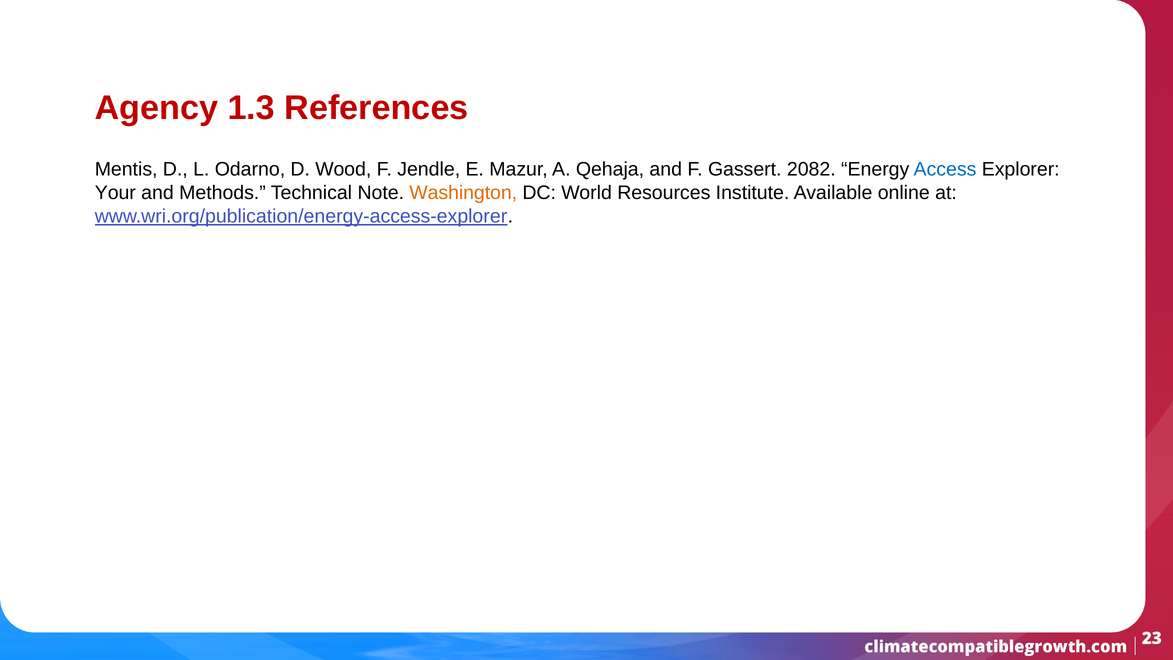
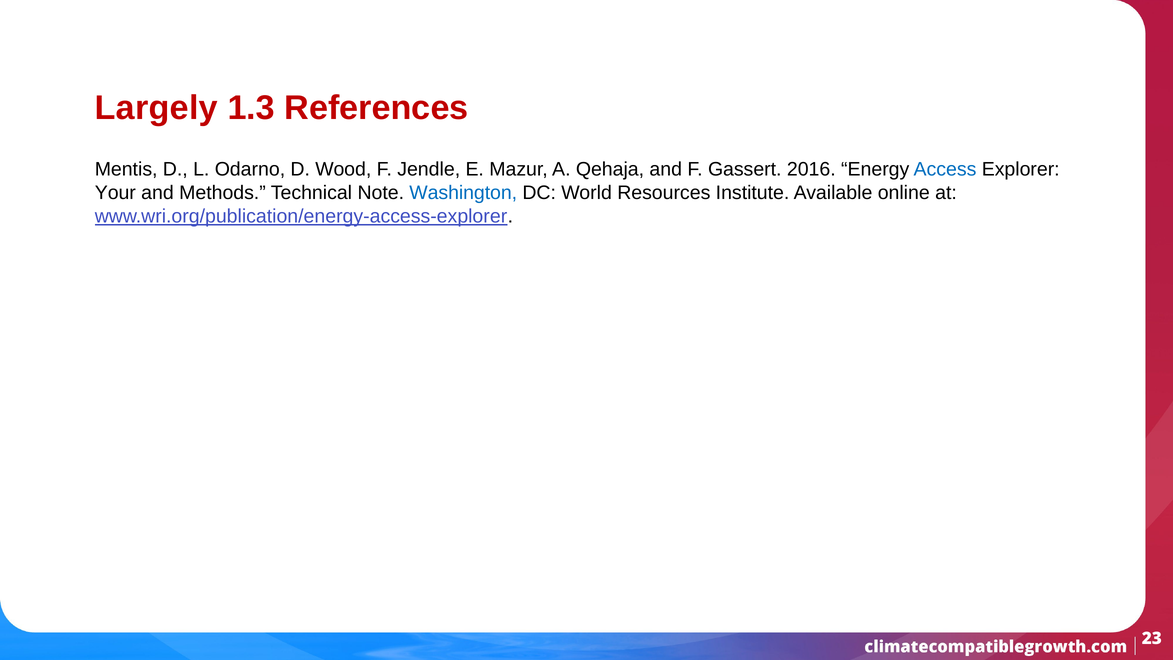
Agency: Agency -> Largely (156, 108)
2082: 2082 -> 2016 (811, 169)
Washington colour: orange -> blue (463, 193)
